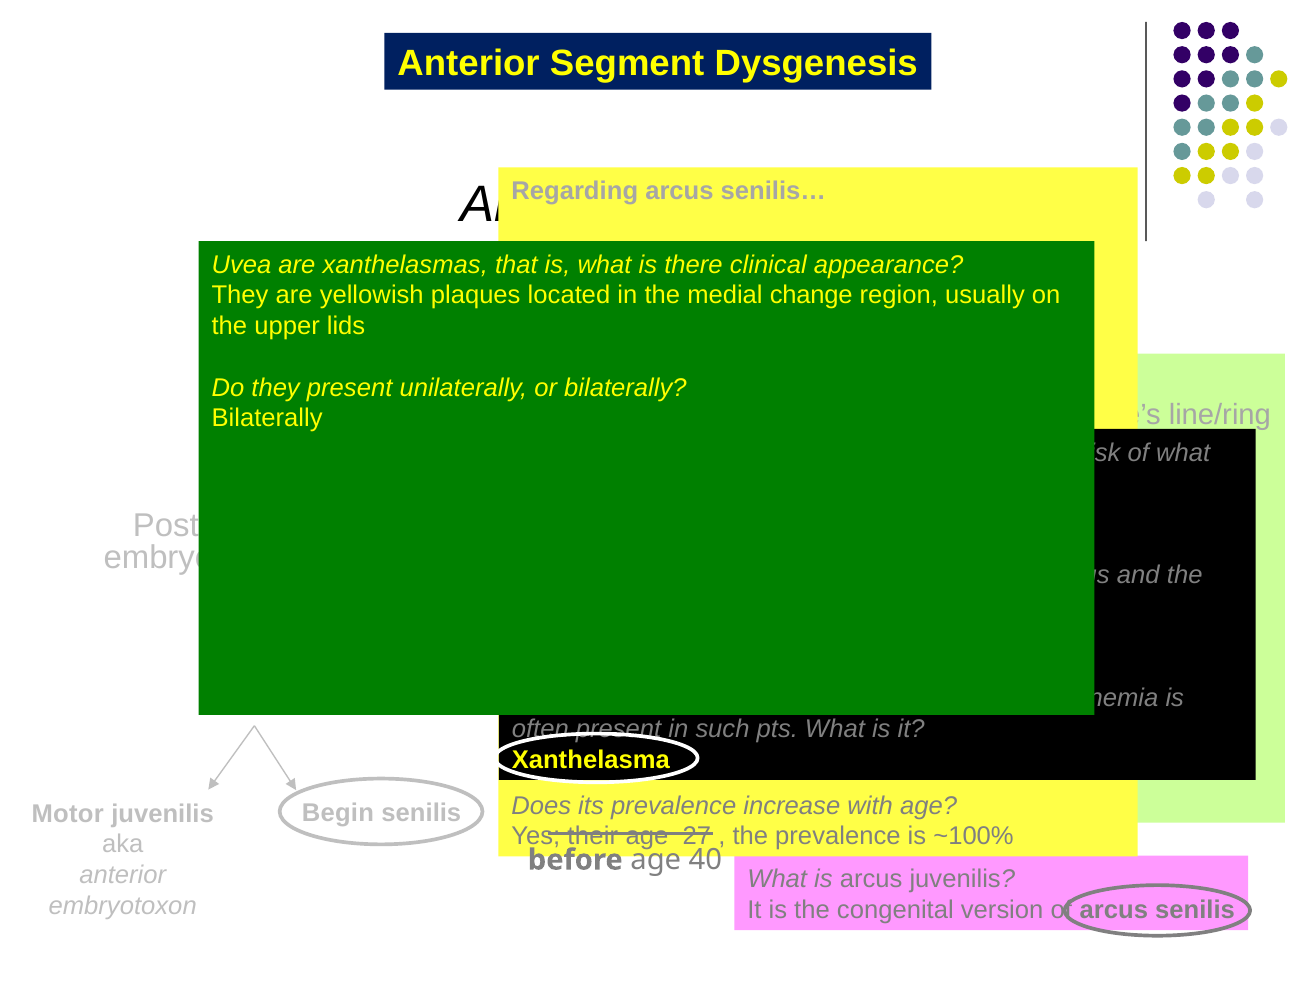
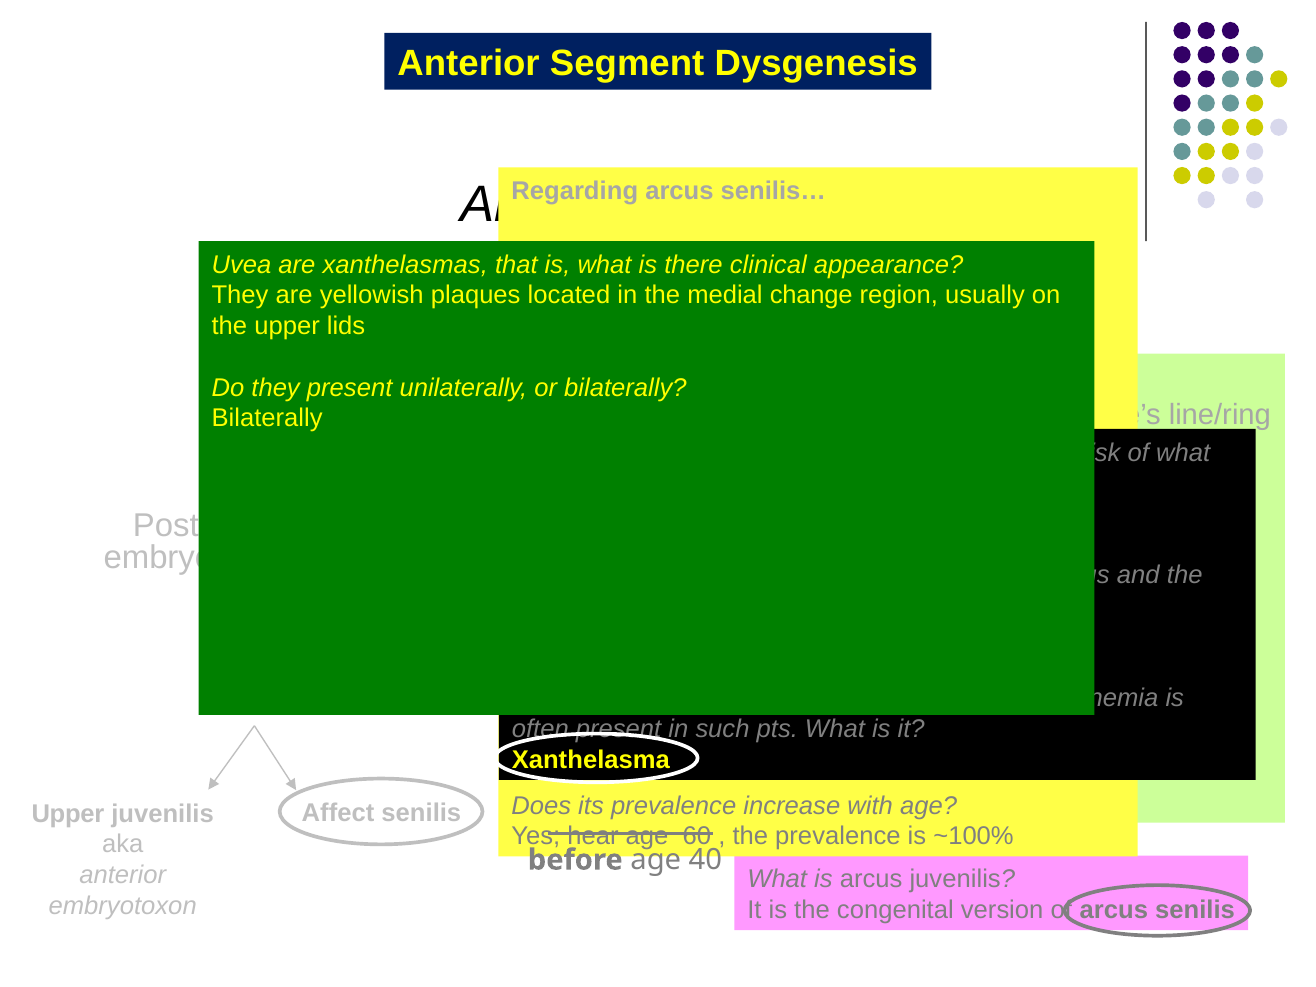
Begin: Begin -> Affect (338, 813)
Motor: Motor -> Upper (68, 814)
their: their -> hear (593, 836)
27: 27 -> 60 (697, 836)
